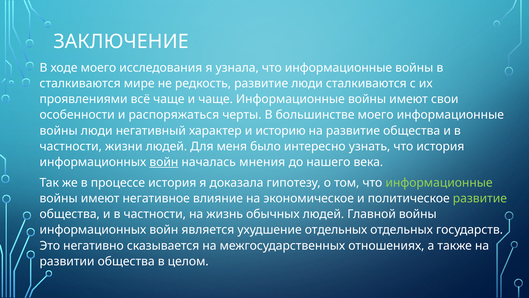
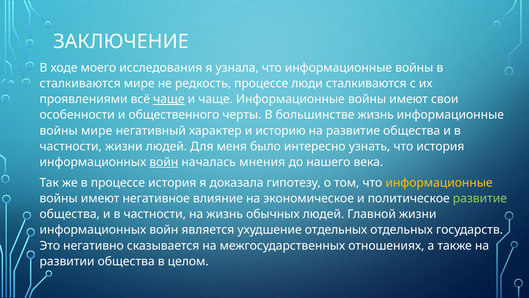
редкость развитие: развитие -> процессе (261, 83)
чаще underline: none -> present (169, 99)
распоряжаться: распоряжаться -> общественного (174, 115)
большинстве моего: моего -> жизнь (376, 115)
войны люди: люди -> мире (97, 131)
информационные colour: light green -> yellow (439, 183)
Главной войны: войны -> жизни (418, 214)
